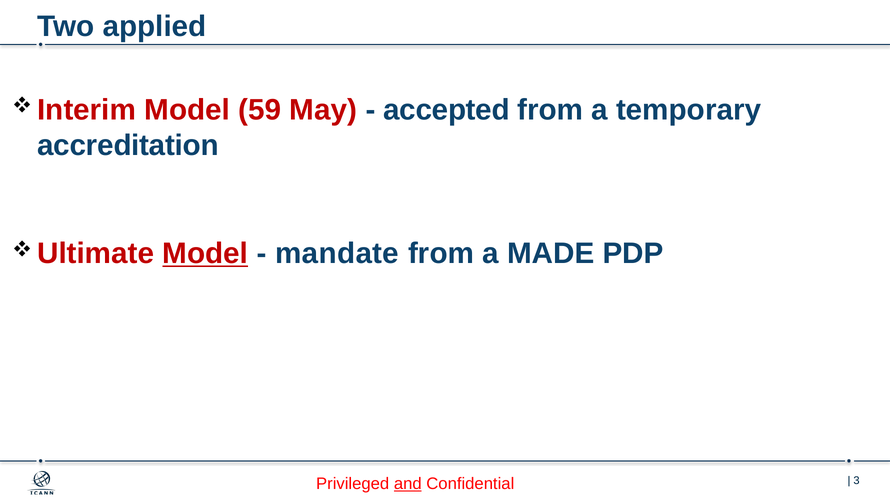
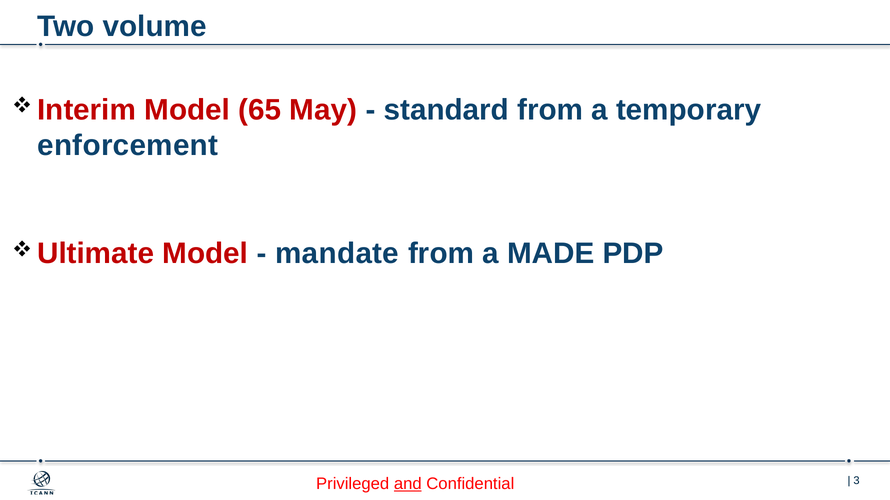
applied: applied -> volume (155, 27)
59: 59 -> 65 (260, 110)
accepted: accepted -> standard (446, 110)
accreditation: accreditation -> enforcement (128, 145)
Model underline: present -> none (205, 254)
